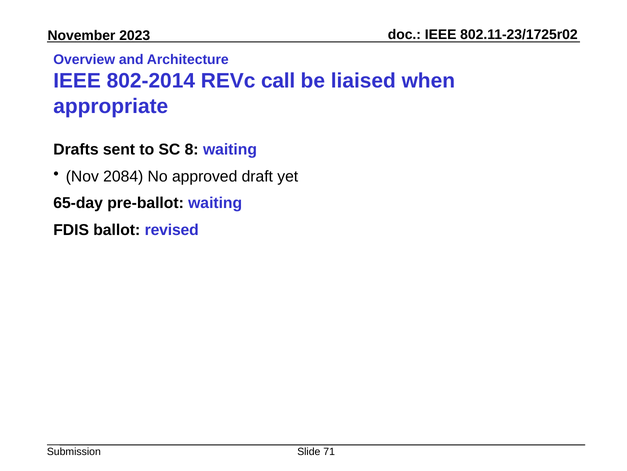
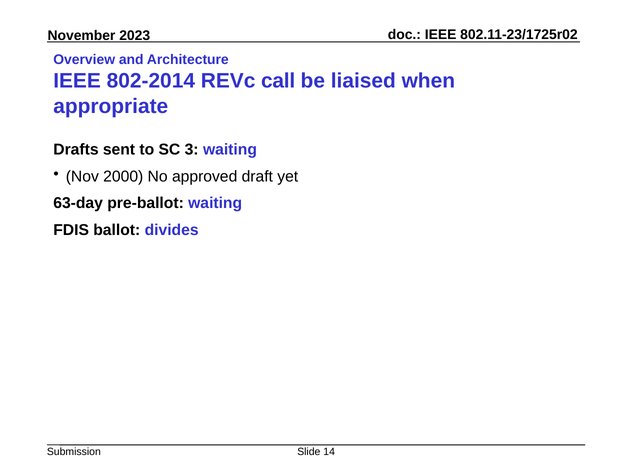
8: 8 -> 3 (192, 150)
2084: 2084 -> 2000 (123, 176)
65-day: 65-day -> 63-day (78, 203)
revised: revised -> divides (172, 229)
71: 71 -> 14 (329, 451)
